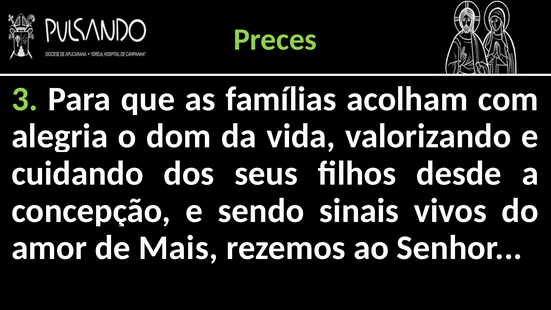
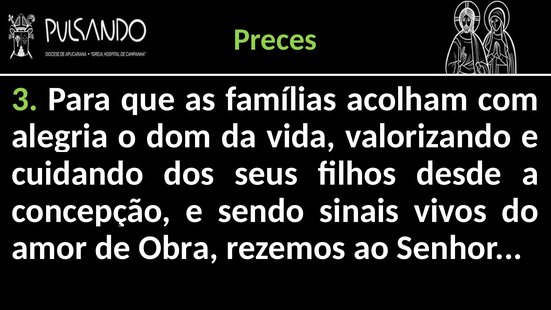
Mais: Mais -> Obra (178, 248)
